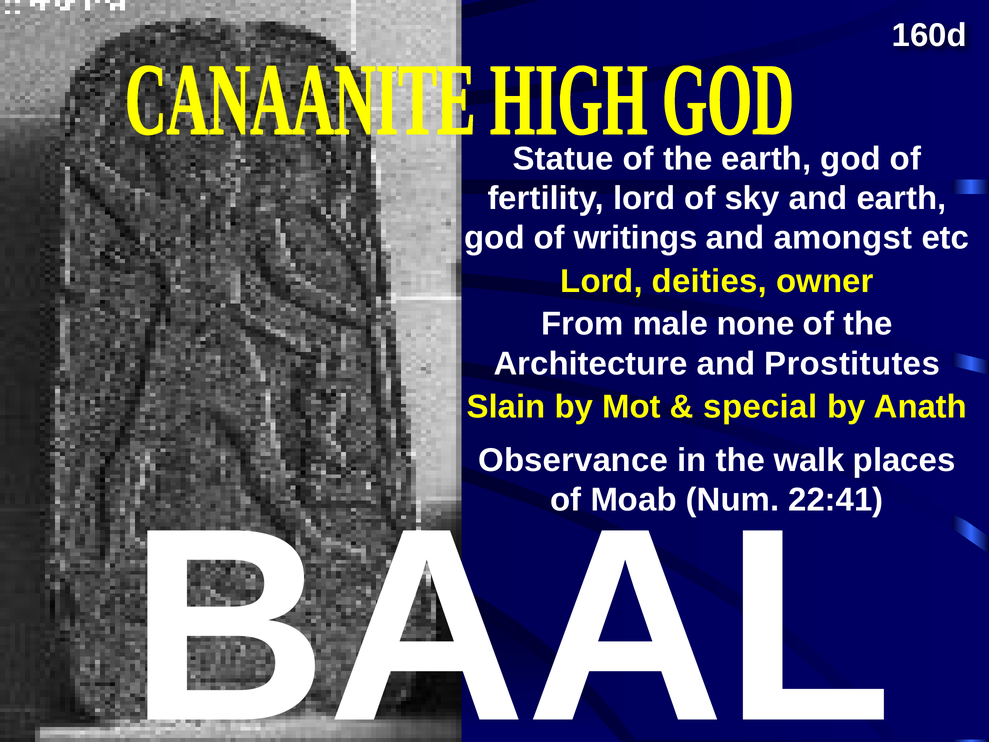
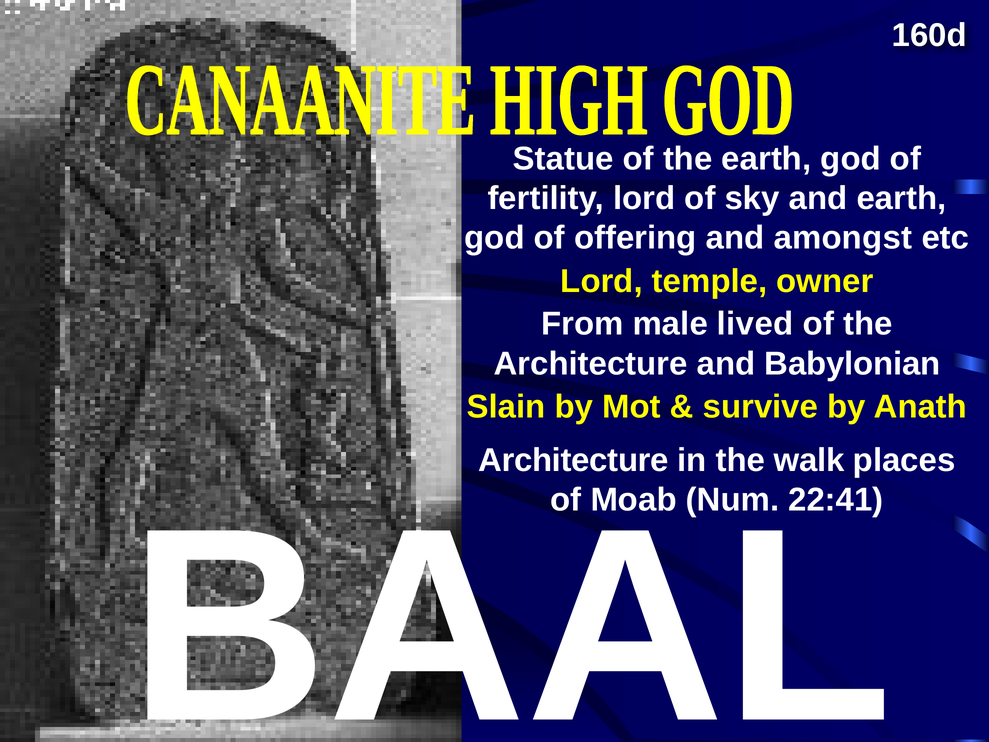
writings: writings -> offering (635, 238)
deities: deities -> temple (710, 281)
none: none -> lived (755, 324)
Prostitutes: Prostitutes -> Babylonian (852, 364)
special: special -> survive (760, 407)
Observance: Observance -> Architecture (573, 460)
